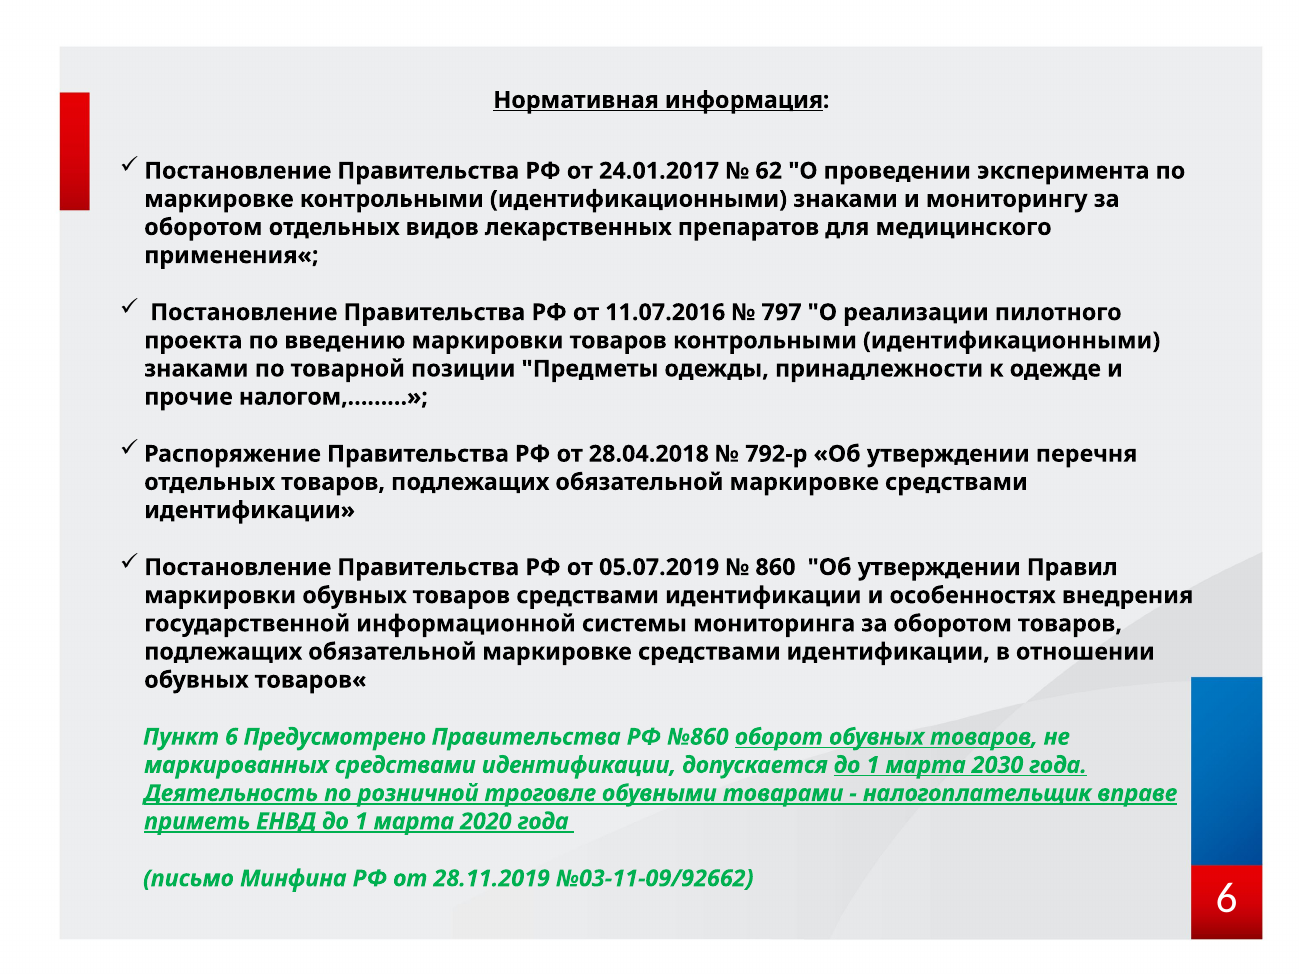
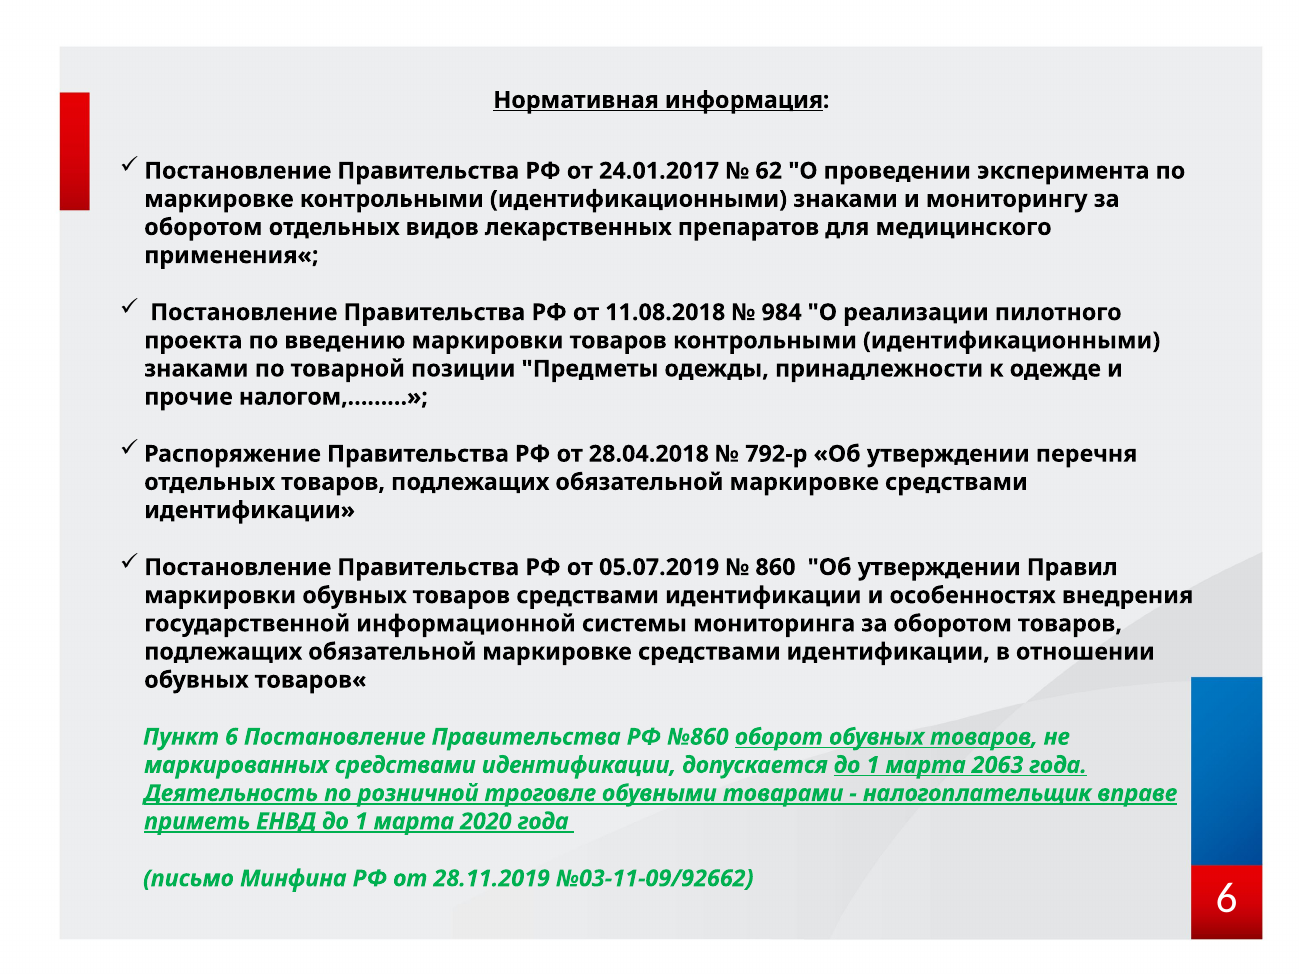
11.07.2016: 11.07.2016 -> 11.08.2018 (665, 313)
797: 797 -> 984 (782, 313)
6 Предусмотрено: Предусмотрено -> Постановление (335, 737)
2030: 2030 -> 2063 (997, 765)
